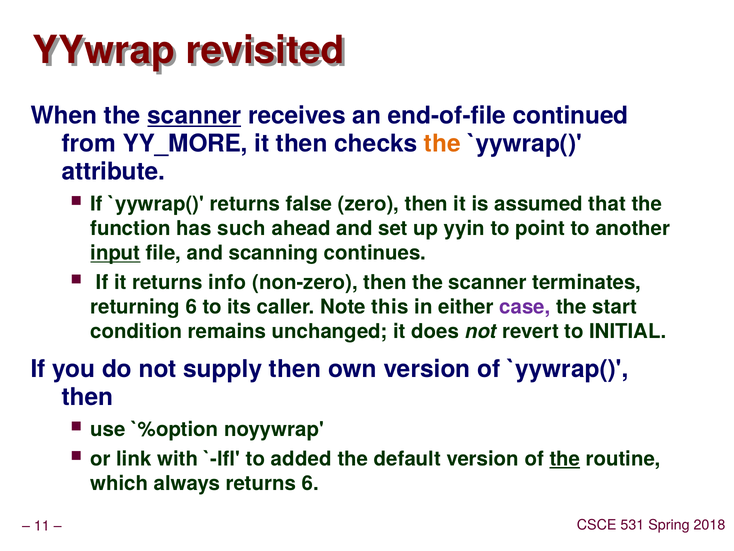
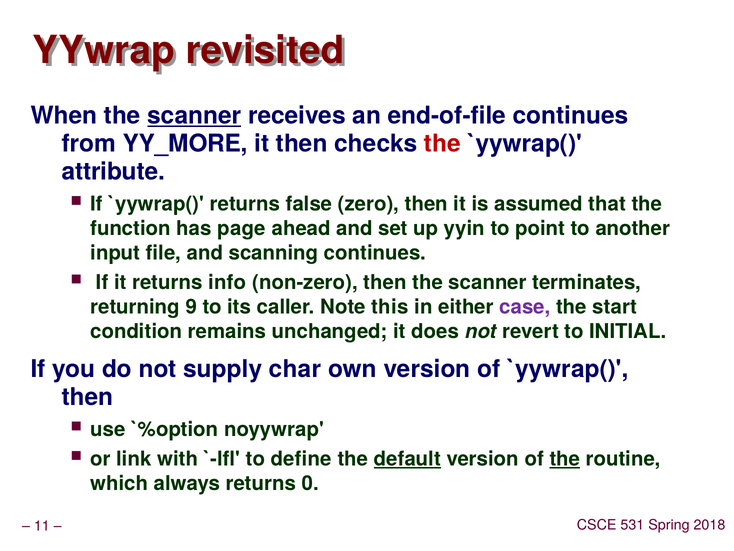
end-of-file continued: continued -> continues (571, 116)
the colour: orange -> red (442, 144)
such: such -> page (242, 228)
input underline: present -> none (115, 253)
returning 6: 6 -> 9 (191, 307)
supply then: then -> char (295, 369)
added: added -> define (301, 459)
default underline: none -> present (407, 459)
returns 6: 6 -> 0 (310, 483)
